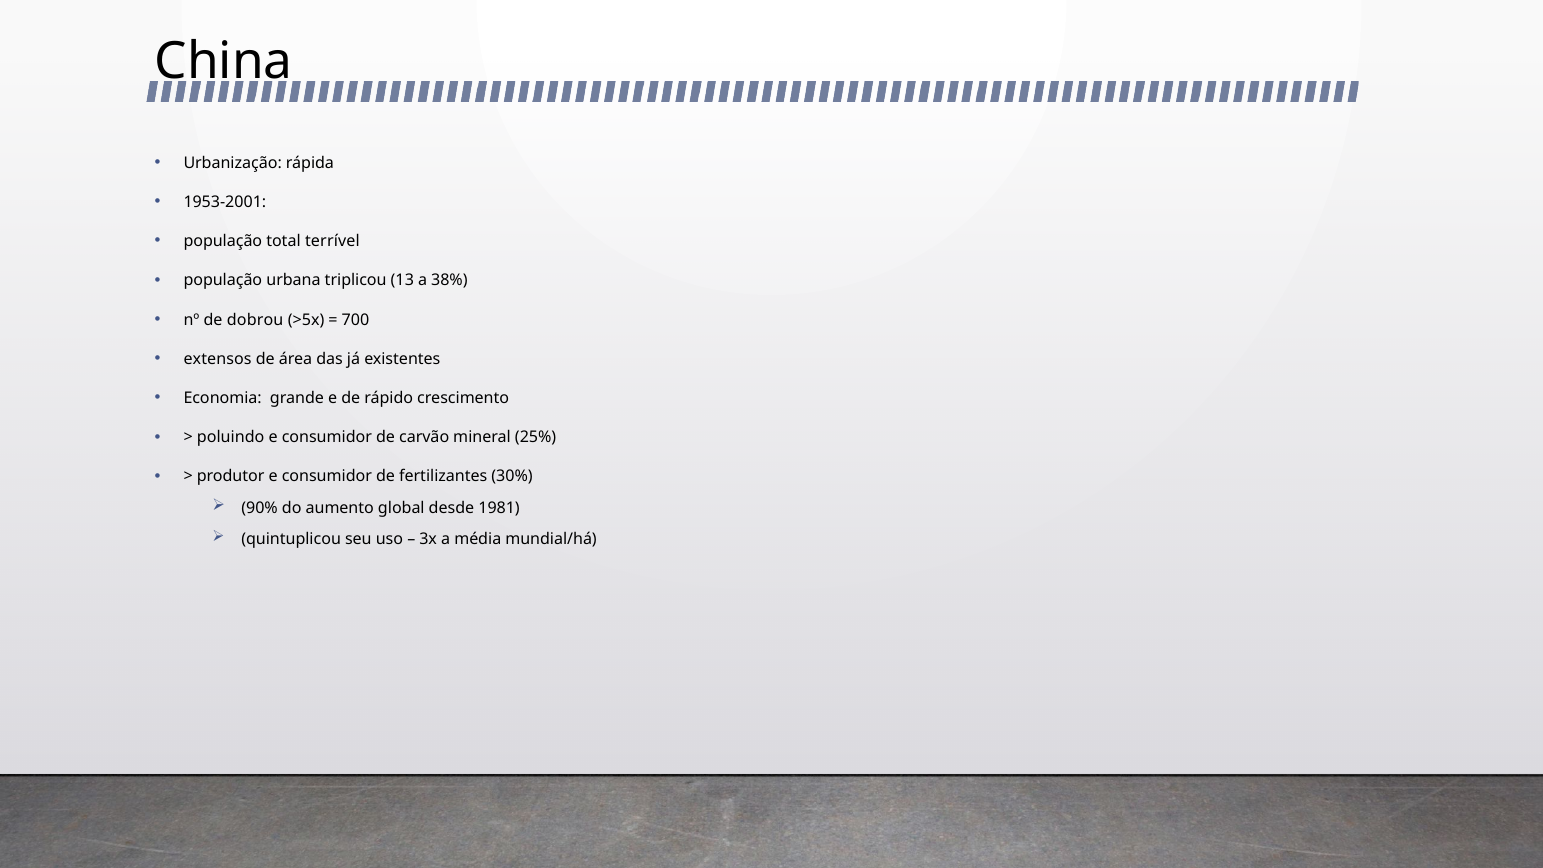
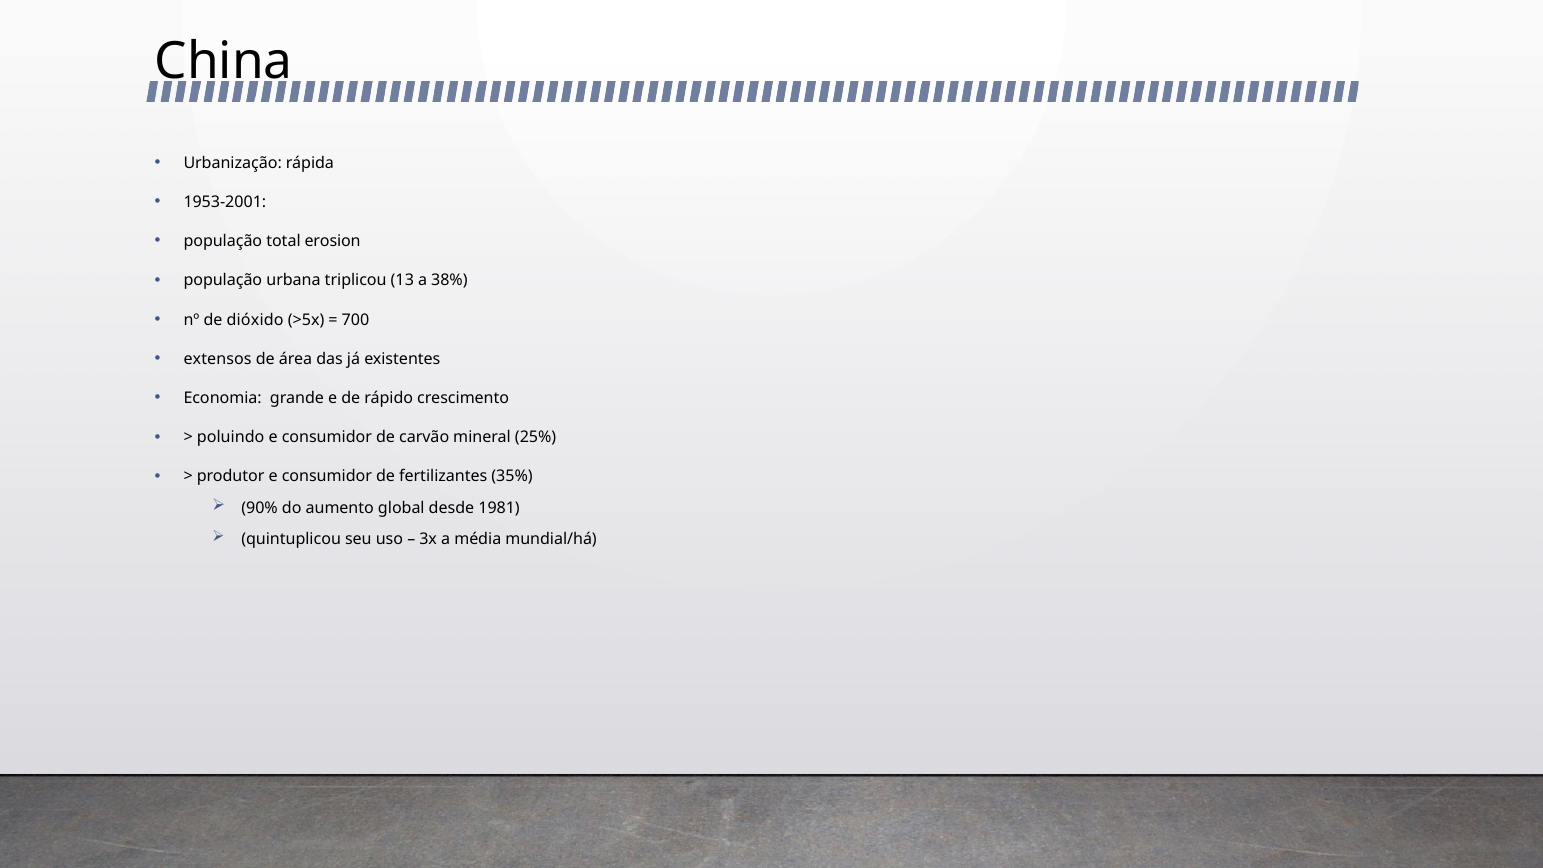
terrível: terrível -> erosion (333, 241)
dobrou: dobrou -> dióxido (255, 320)
30%: 30% -> 35% (512, 477)
